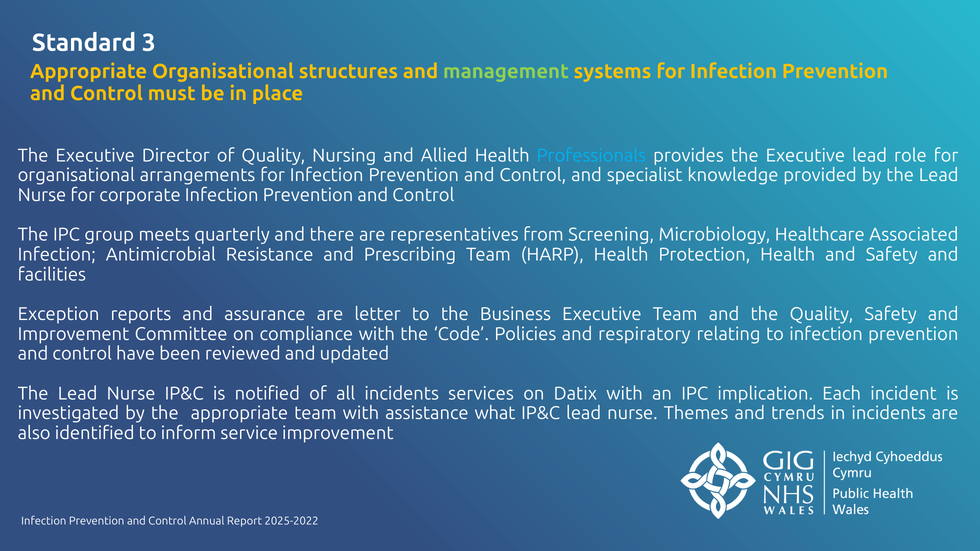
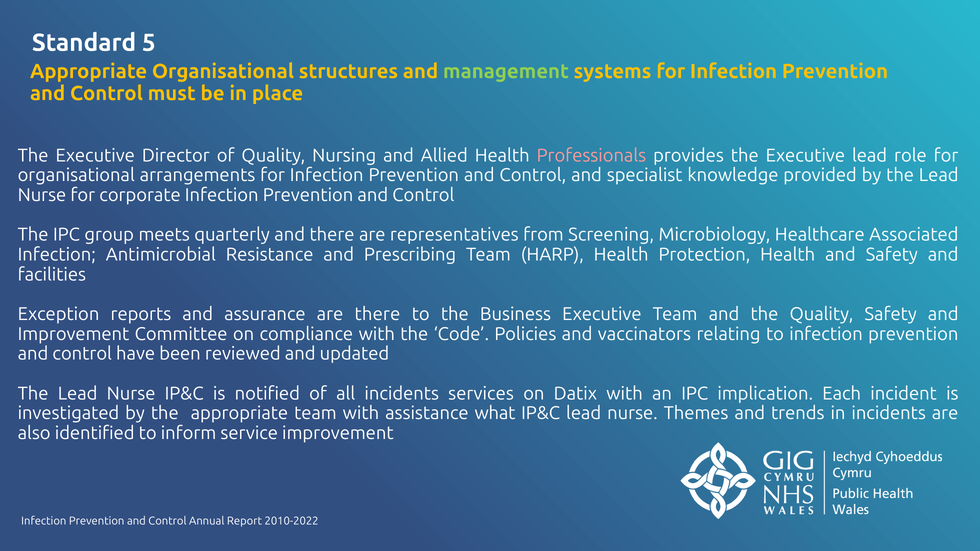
3: 3 -> 5 (149, 43)
Professionals colour: light blue -> pink (591, 156)
are letter: letter -> there (377, 314)
respiratory: respiratory -> vaccinators (644, 334)
2025-2022: 2025-2022 -> 2010-2022 (292, 521)
